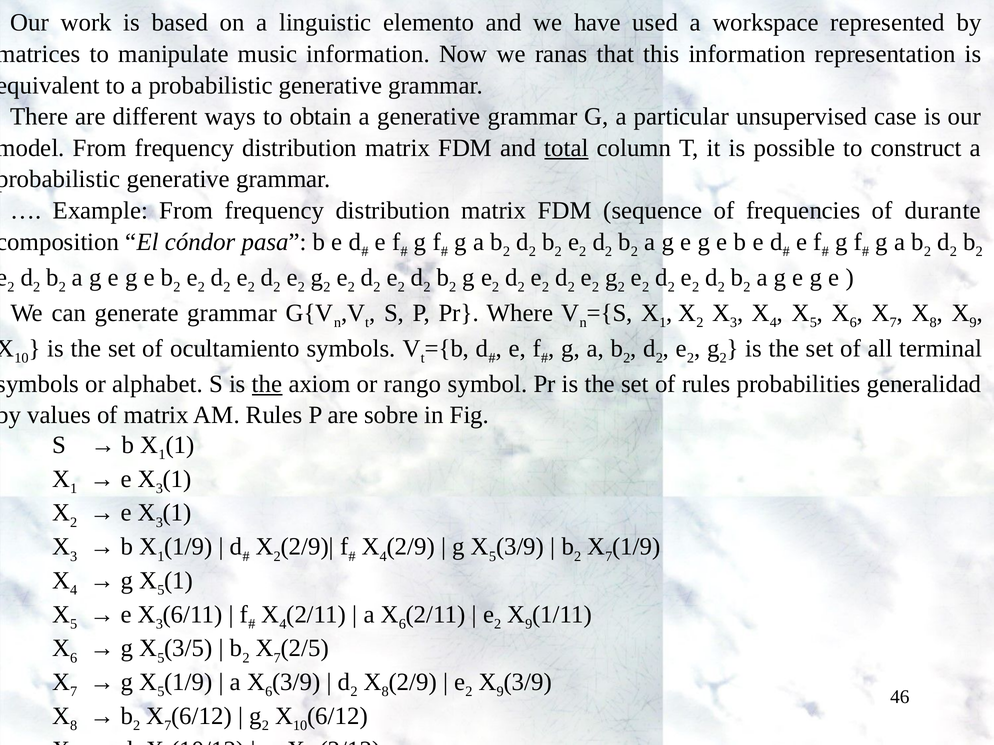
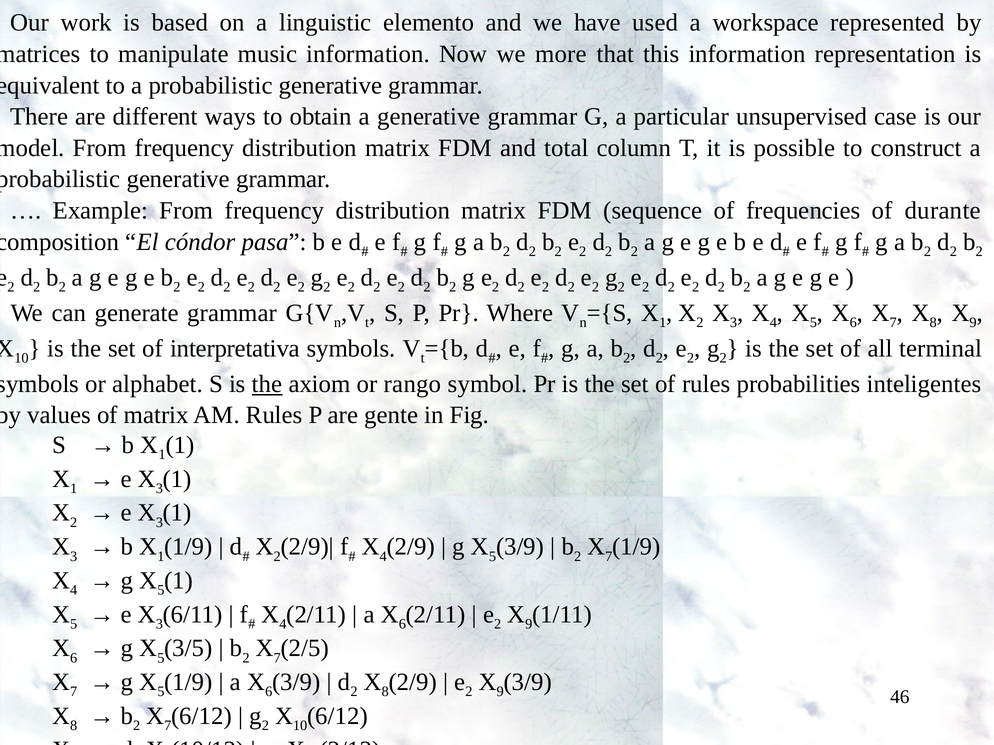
ranas: ranas -> more (561, 54)
total underline: present -> none (566, 148)
ocultamiento: ocultamiento -> interpretativa (235, 349)
generalidad: generalidad -> inteligentes (924, 384)
sobre: sobre -> gente (391, 416)
